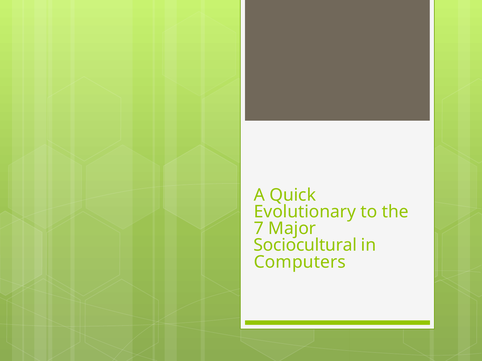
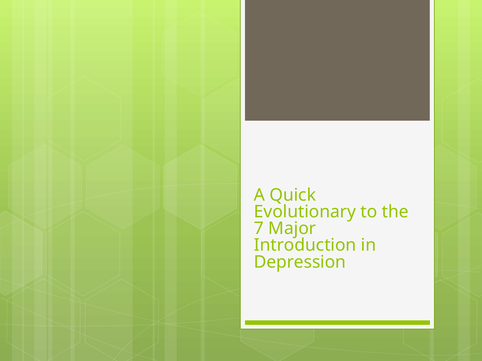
Sociocultural: Sociocultural -> Introduction (305, 246)
Computers: Computers -> Depression (300, 262)
